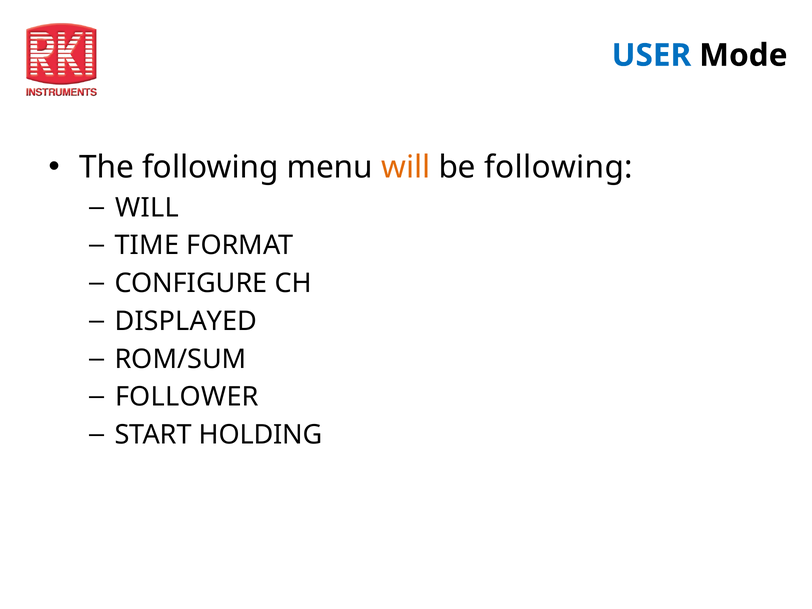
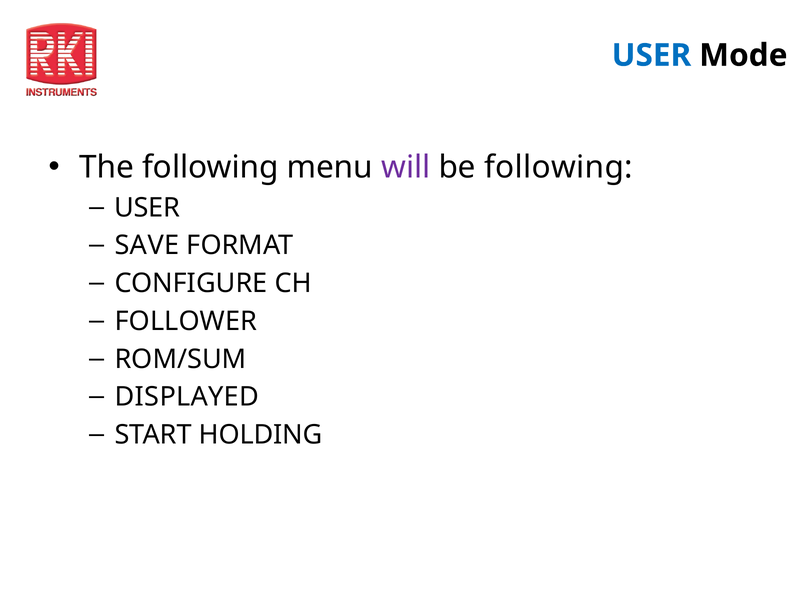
will colour: orange -> purple (406, 167)
WILL: WILL -> USER (147, 208)
TIME: TIME -> SAVE (147, 246)
DISPLAYED: DISPLAYED -> FOLLOWER (186, 321)
FOLLOWER: FOLLOWER -> DISPLAYED (187, 397)
